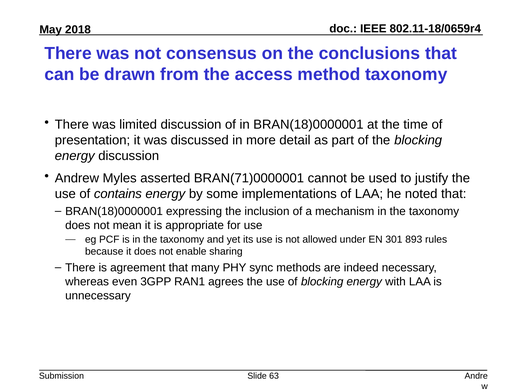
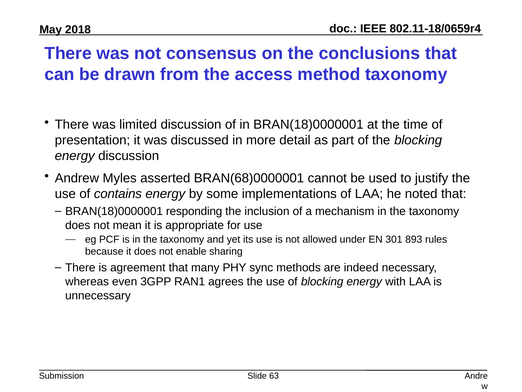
BRAN(71)0000001: BRAN(71)0000001 -> BRAN(68)0000001 (249, 178)
expressing: expressing -> responding (194, 211)
